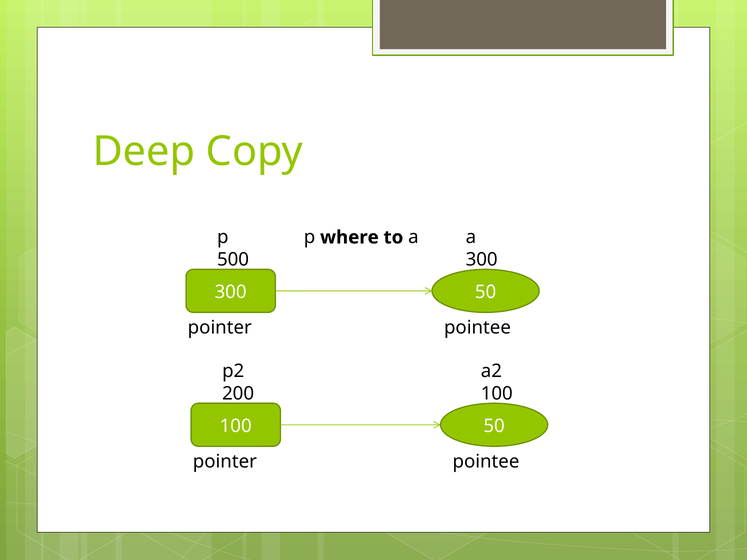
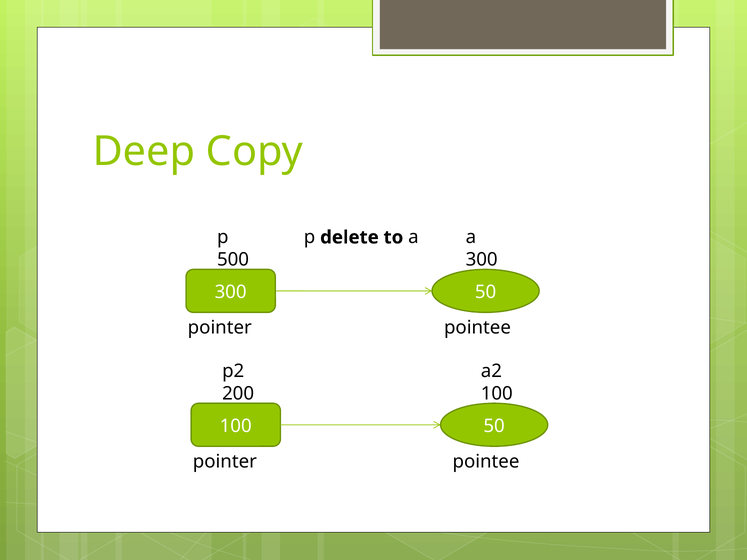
where: where -> delete (349, 237)
